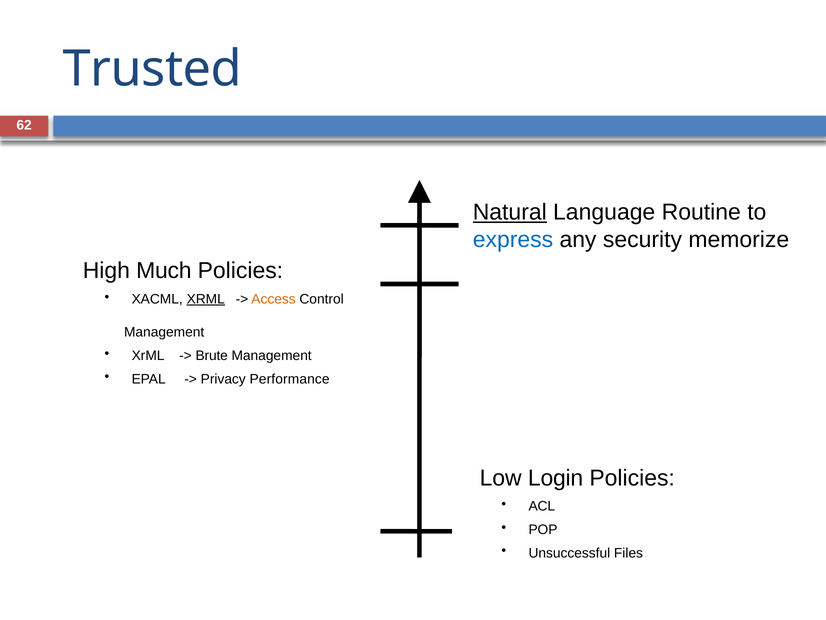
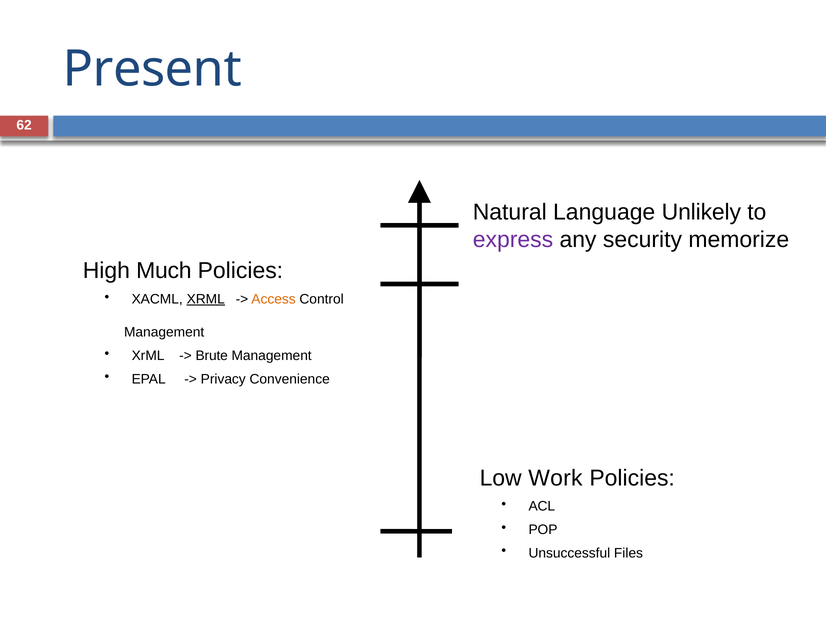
Trusted: Trusted -> Present (152, 69)
Natural underline: present -> none (510, 212)
Routine: Routine -> Unlikely (701, 212)
express colour: blue -> purple (513, 240)
Performance: Performance -> Convenience (290, 379)
Login: Login -> Work (555, 478)
